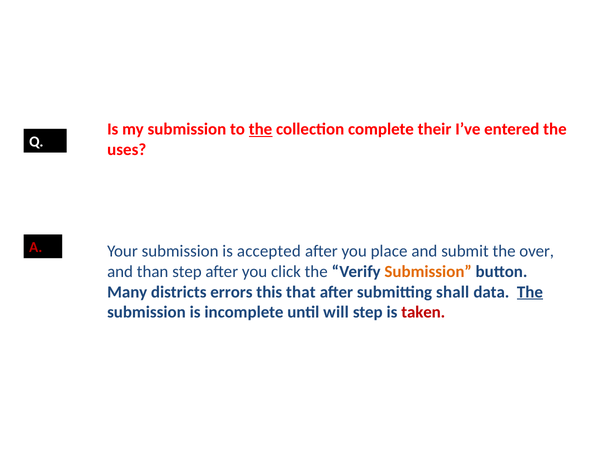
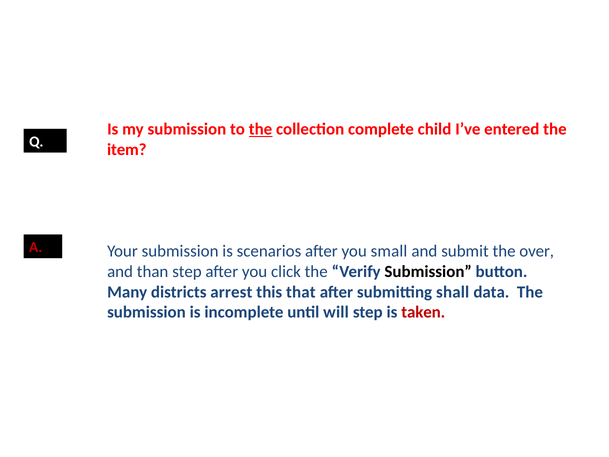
their: their -> child (435, 129)
uses: uses -> item (127, 150)
accepted: accepted -> scenarios (269, 251)
place: place -> small (389, 251)
Submission colour: orange -> black (428, 271)
errors: errors -> arrest (231, 292)
The underline: present -> none (530, 292)
